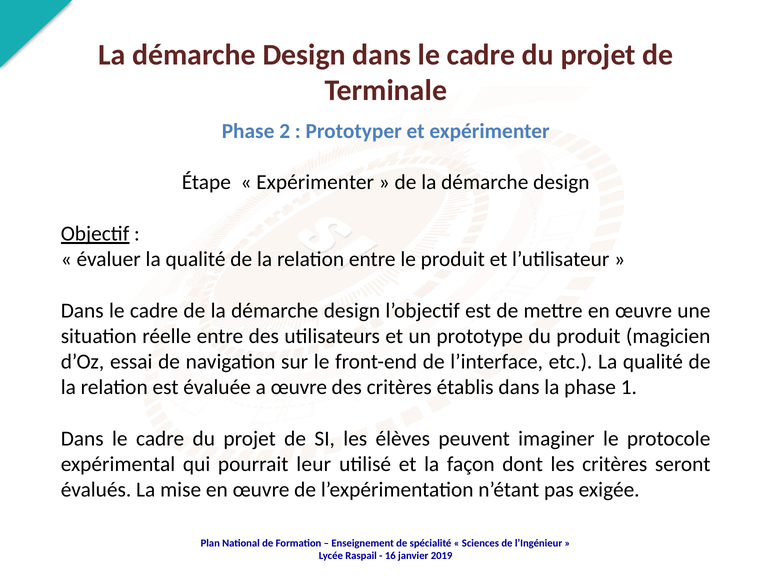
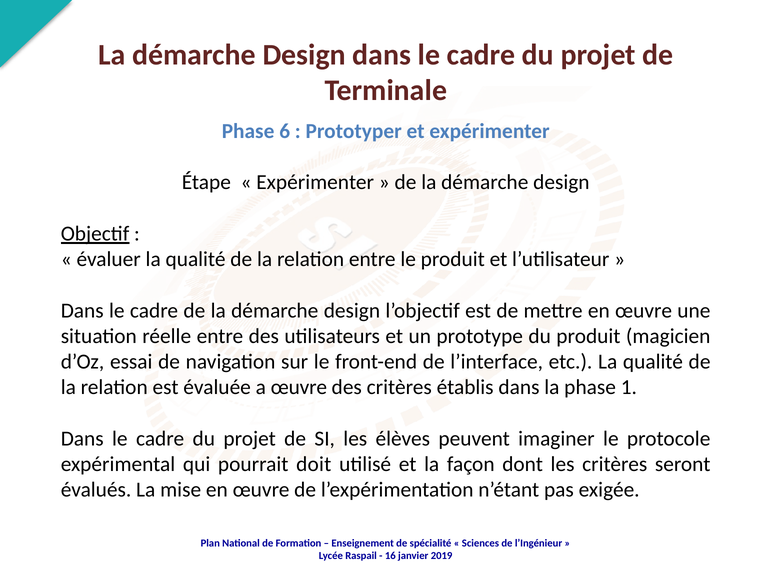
2: 2 -> 6 (285, 131)
leur: leur -> doit (314, 464)
